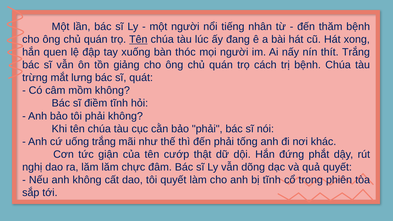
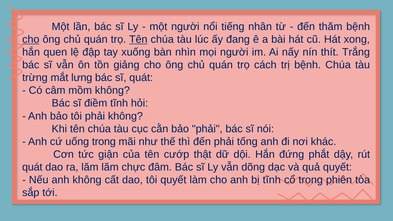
cho underline: none -> present (31, 39)
thóc: thóc -> nhìn (185, 52)
uống trắng: trắng -> trong (104, 142)
nghị: nghị -> quát (32, 167)
